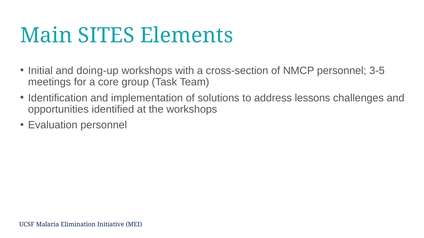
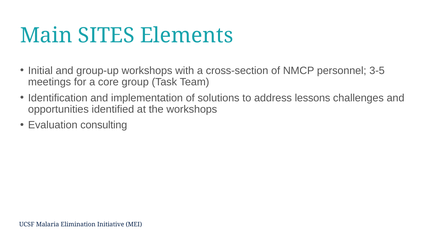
doing-up: doing-up -> group-up (98, 71)
Evaluation personnel: personnel -> consulting (104, 125)
